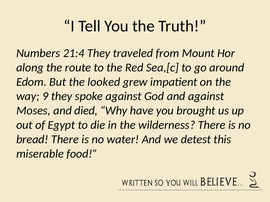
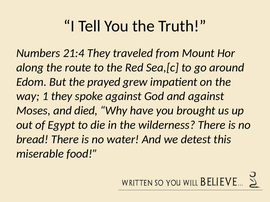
looked: looked -> prayed (104, 82)
9: 9 -> 1 (45, 96)
